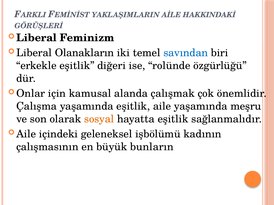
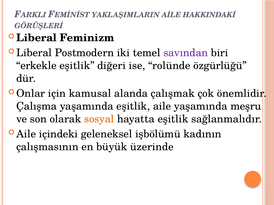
Olanakların: Olanakların -> Postmodern (84, 53)
savından colour: blue -> purple (186, 53)
bunların: bunların -> üzerinde (152, 147)
